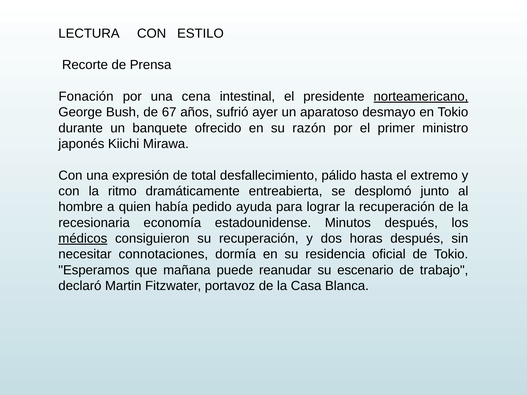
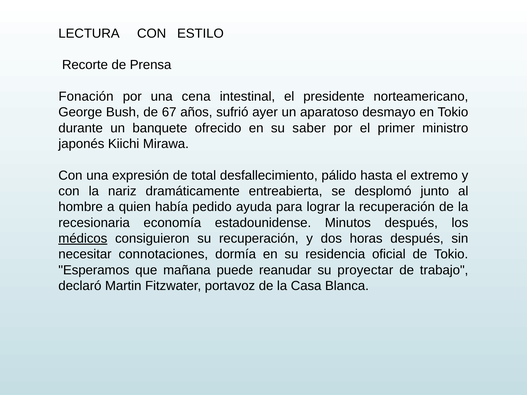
norteamericano underline: present -> none (421, 97)
razón: razón -> saber (309, 128)
ritmo: ritmo -> nariz (122, 191)
escenario: escenario -> proyectar (365, 270)
